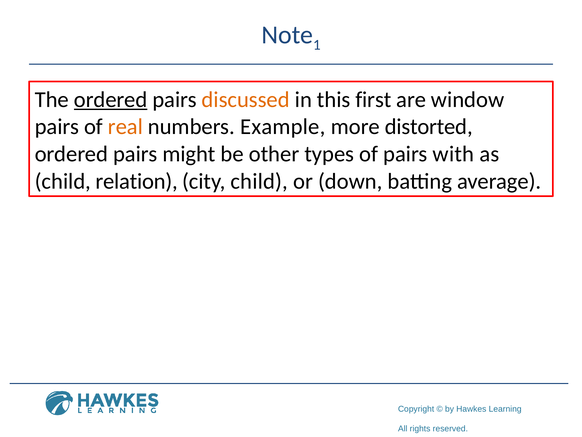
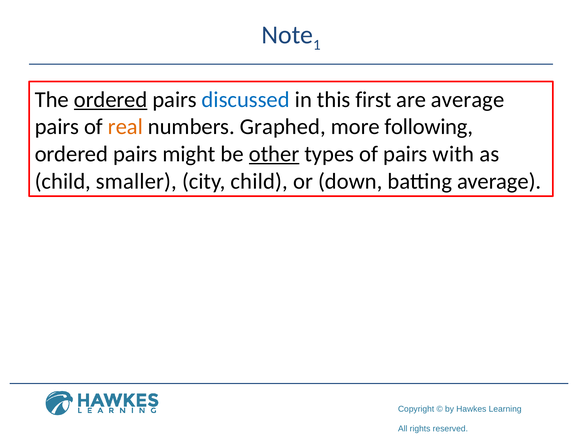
discussed colour: orange -> blue (246, 99)
are window: window -> average (468, 99)
Example: Example -> Graphed (283, 127)
distorted: distorted -> following (429, 127)
other underline: none -> present (274, 154)
relation: relation -> smaller (136, 181)
